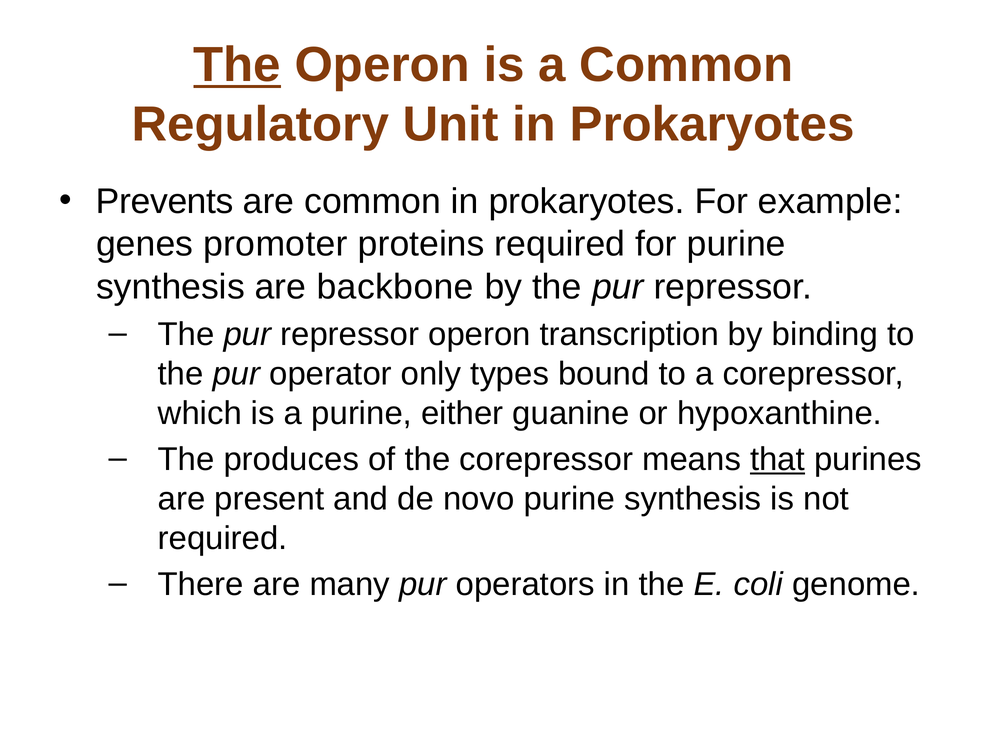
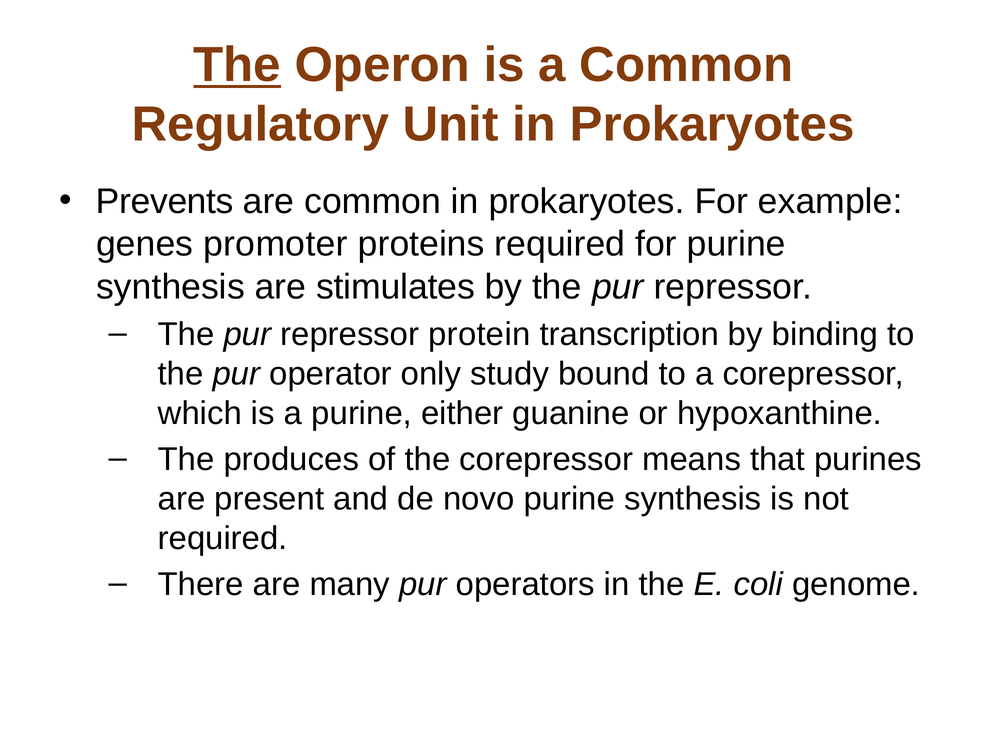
backbone: backbone -> stimulates (395, 287)
repressor operon: operon -> protein (479, 335)
types: types -> study (510, 374)
that underline: present -> none (777, 460)
